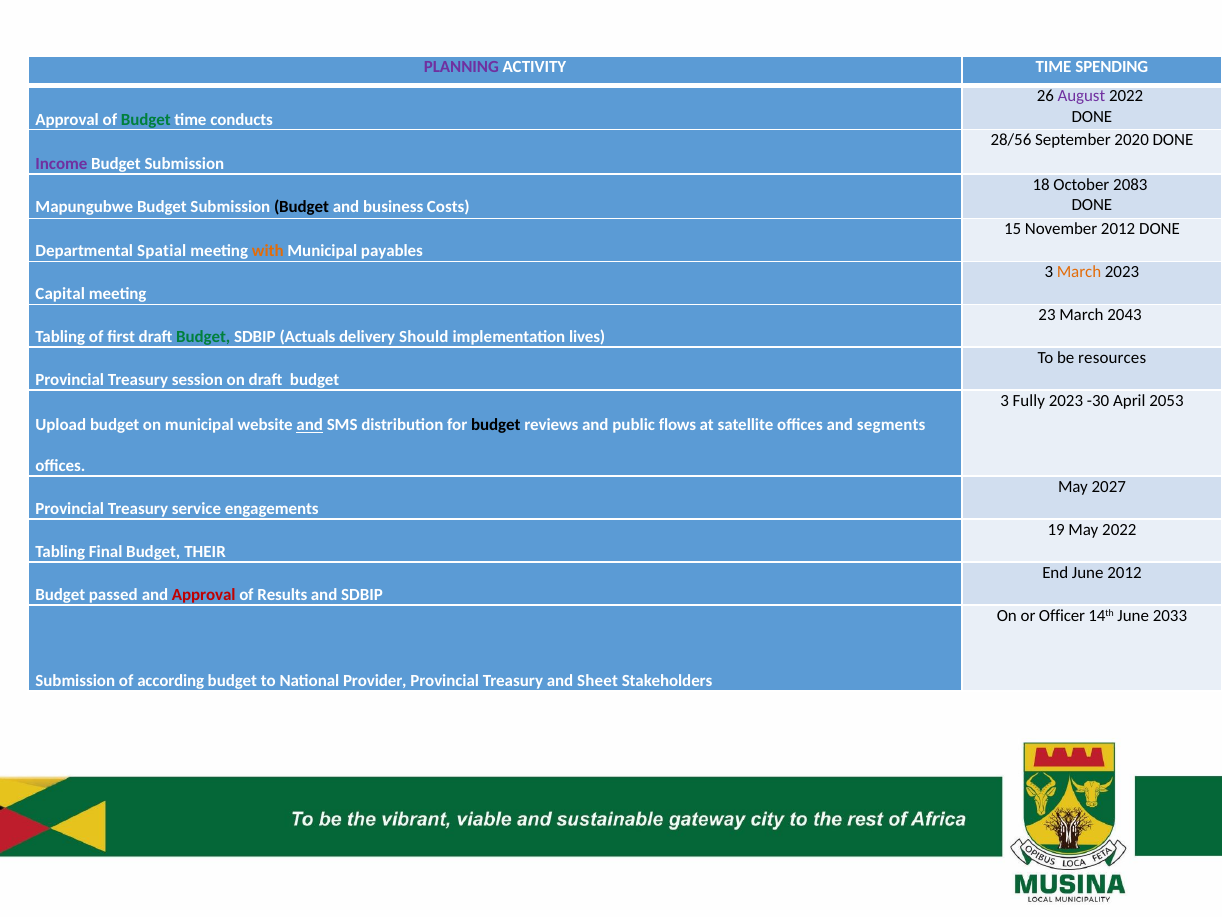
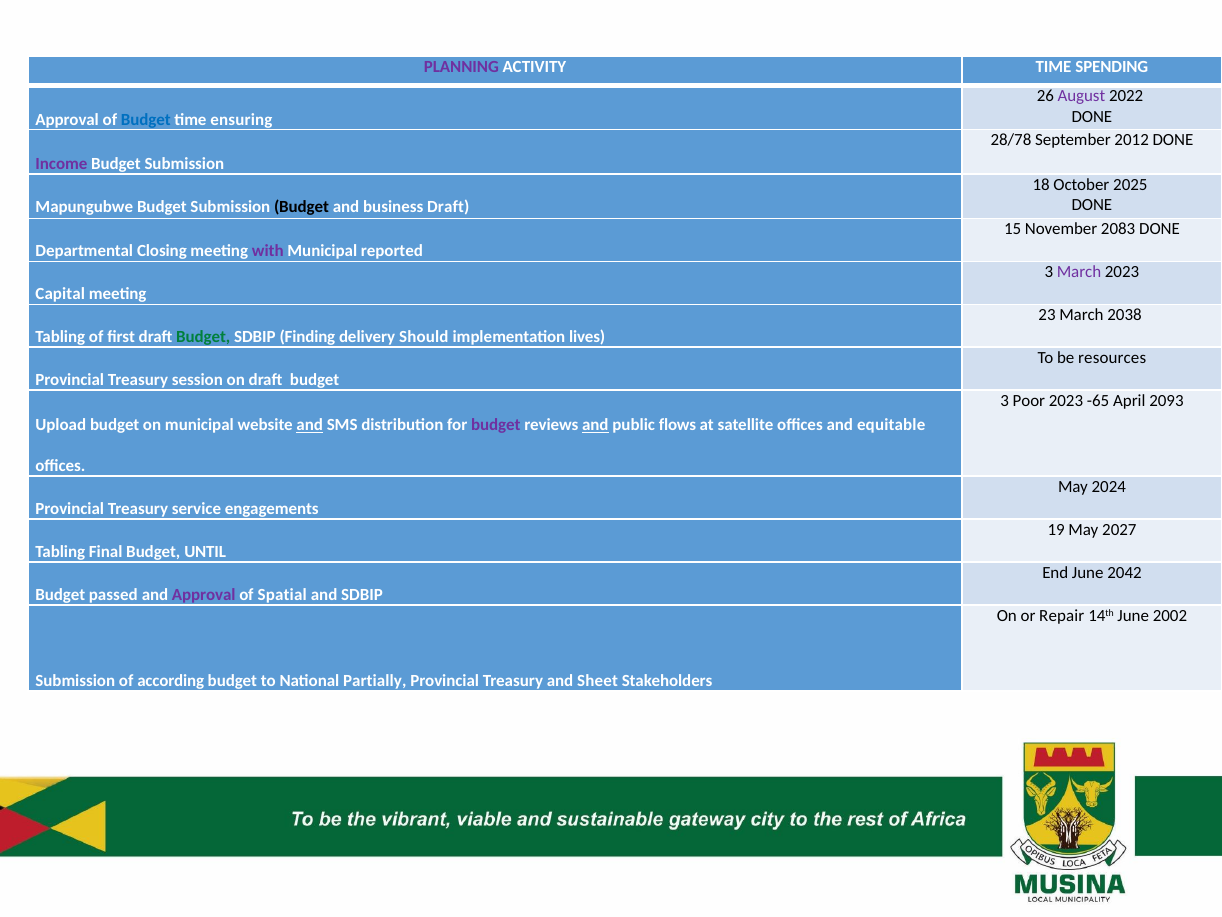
Budget colour: green -> blue (146, 120)
conducts: conducts -> ensuring (241, 120)
28/56: 28/56 -> 28/78 (1011, 140)
2020: 2020 -> 2012 (1132, 140)
2083: 2083 -> 2025 (1130, 184)
business Costs: Costs -> Draft (448, 206)
November 2012: 2012 -> 2083 (1118, 229)
Spatial: Spatial -> Closing (162, 251)
with colour: orange -> purple (268, 251)
payables: payables -> reported (392, 251)
March colour: orange -> purple (1079, 272)
2043: 2043 -> 2038 (1125, 315)
Actuals: Actuals -> Finding (307, 337)
Fully: Fully -> Poor (1029, 400)
-30: -30 -> -65 (1098, 400)
2053: 2053 -> 2093 (1166, 400)
budget colour: black -> purple (496, 425)
and underline: none -> present (595, 425)
segments: segments -> equitable (891, 425)
2027: 2027 -> 2024 (1109, 486)
May 2022: 2022 -> 2027 (1119, 529)
THEIR: THEIR -> UNTIL (205, 552)
June 2012: 2012 -> 2042 (1125, 572)
Approval colour: red -> purple (204, 595)
Results: Results -> Spatial (282, 595)
Officer: Officer -> Repair (1062, 615)
2033: 2033 -> 2002 (1170, 615)
Provider: Provider -> Partially (375, 681)
